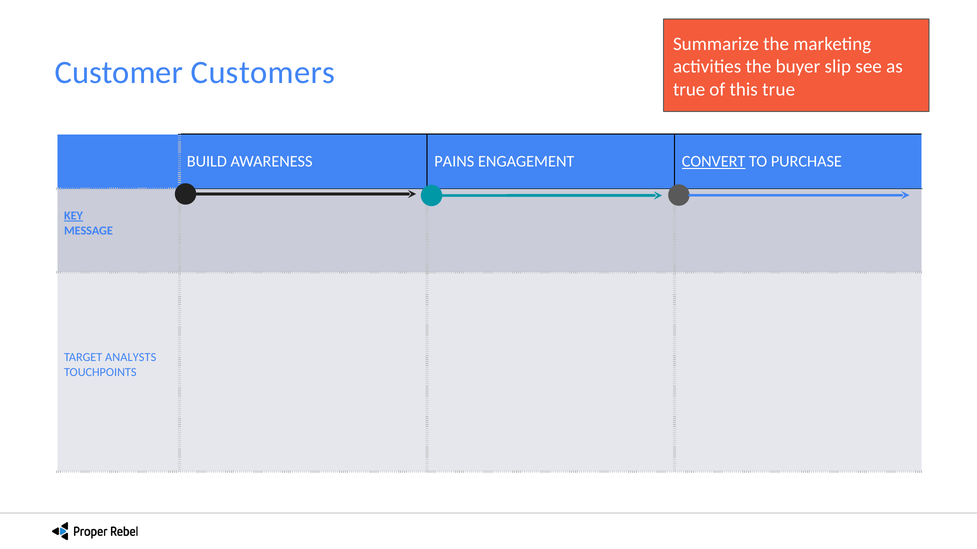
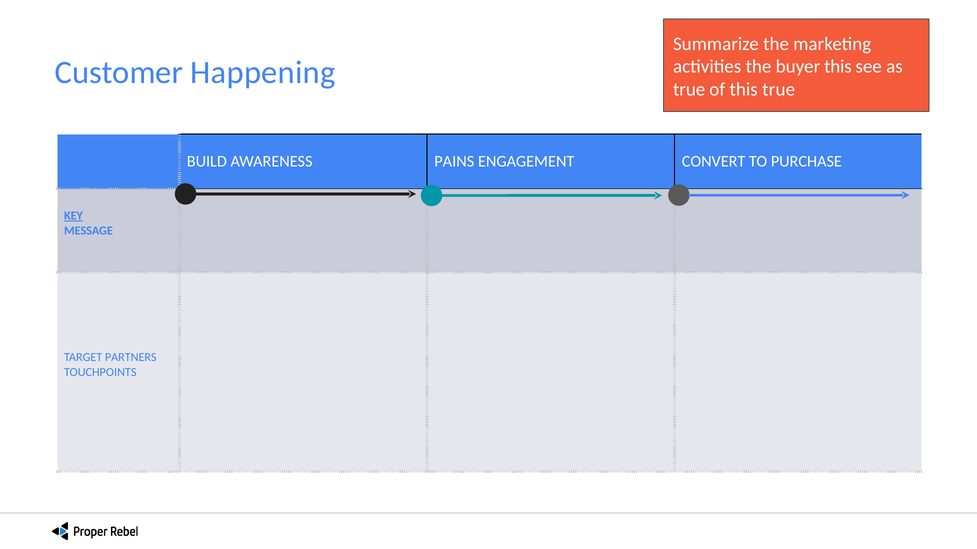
buyer slip: slip -> this (838, 67)
Customers: Customers -> Happening (263, 72)
CONVERT underline: present -> none (714, 162)
ANALYSTS: ANALYSTS -> PARTNERS (131, 358)
